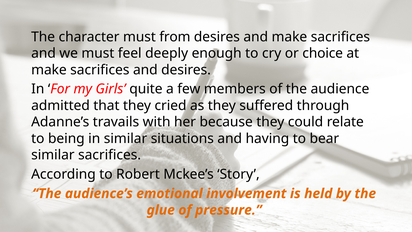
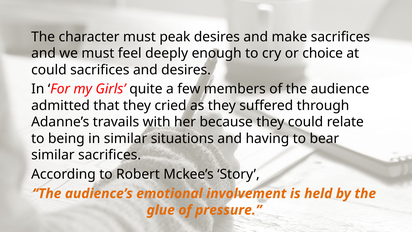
from: from -> peak (175, 37)
make: make -> could (49, 70)
